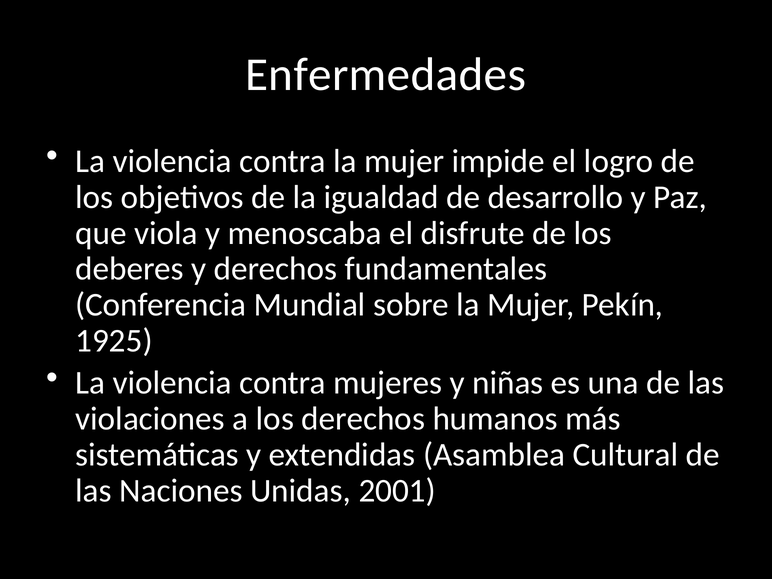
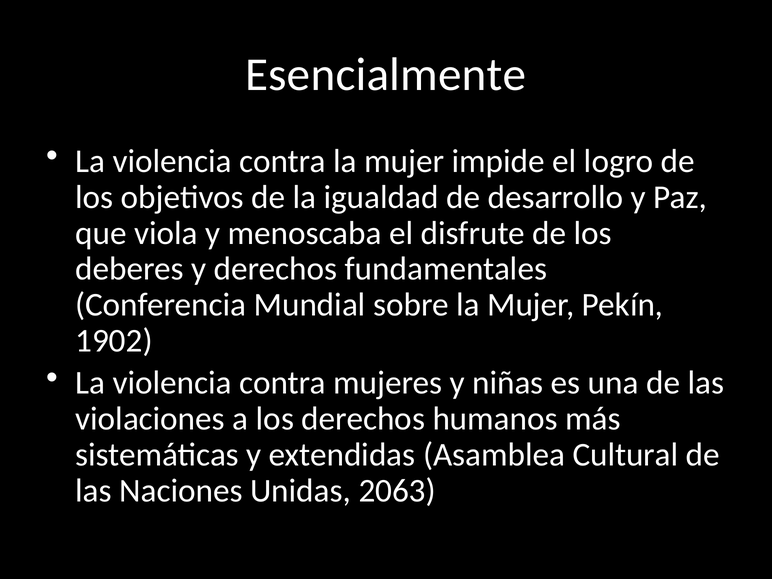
Enfermedades: Enfermedades -> Esencialmente (386, 75)
1925: 1925 -> 1902 (114, 341)
2001: 2001 -> 2063 (397, 491)
